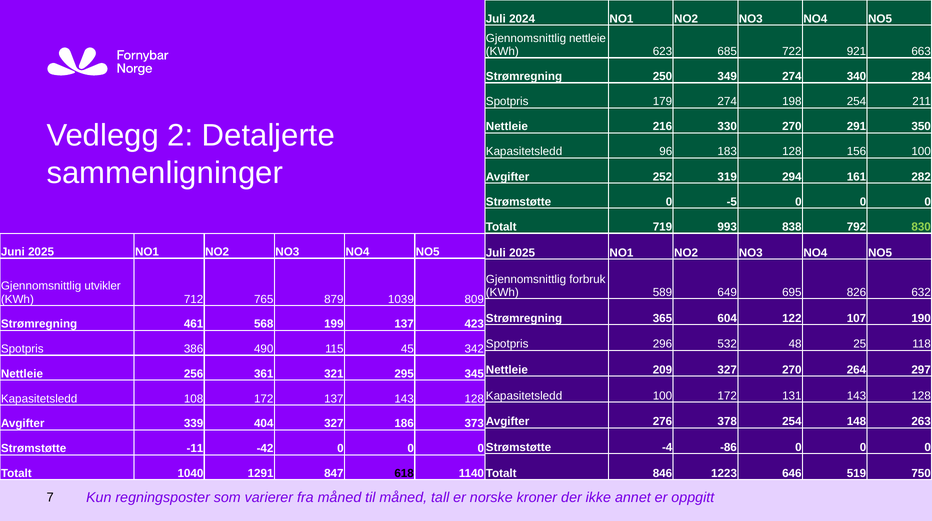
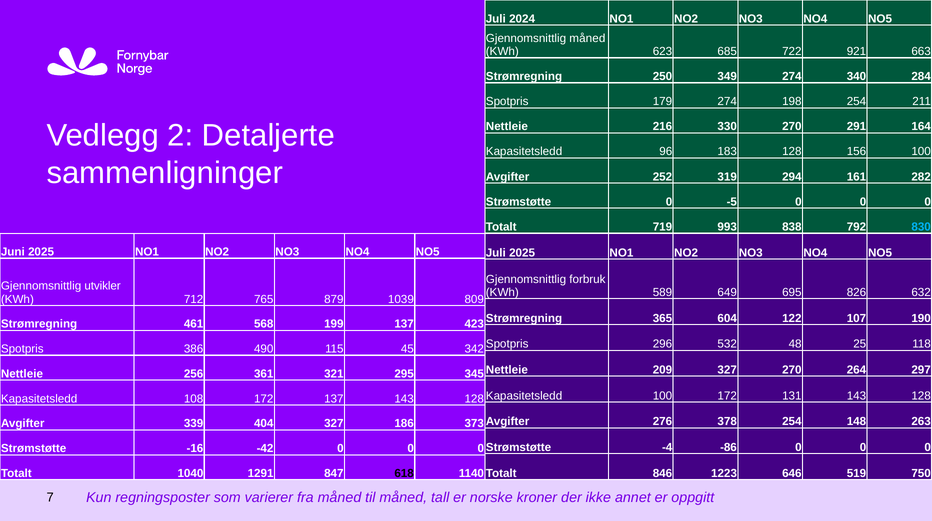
Gjennomsnittlig nettleie: nettleie -> måned (587, 38)
350: 350 -> 164 (921, 127)
830 colour: light green -> light blue (921, 227)
-11: -11 -> -16 (195, 448)
